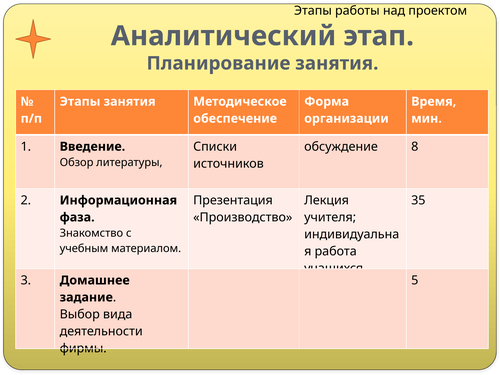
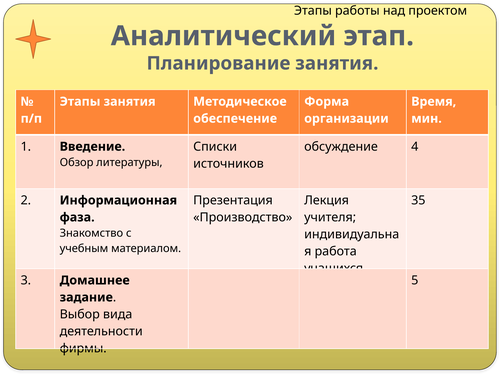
8: 8 -> 4 (415, 147)
